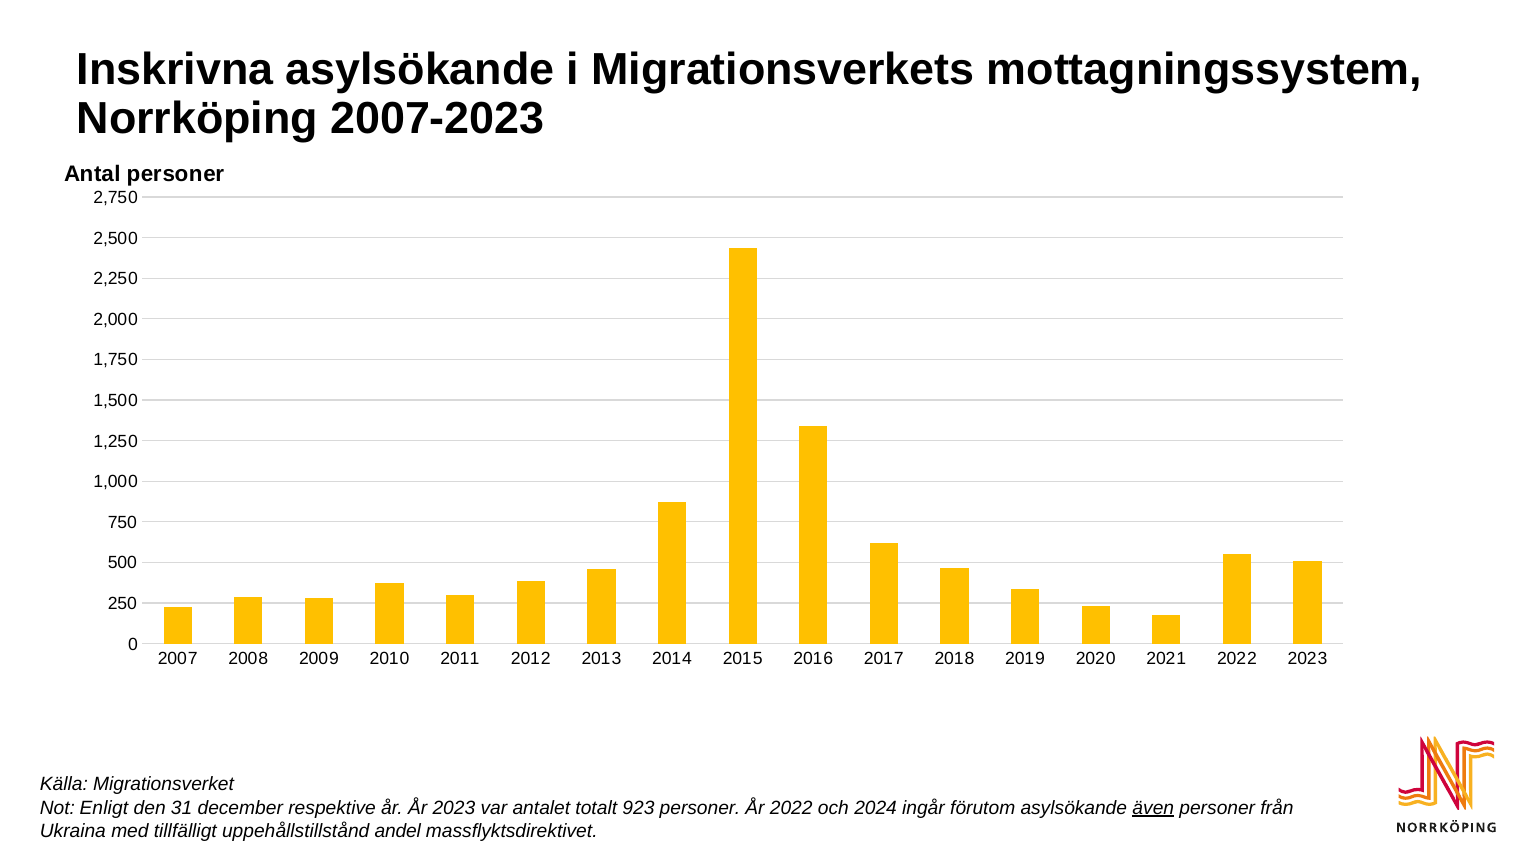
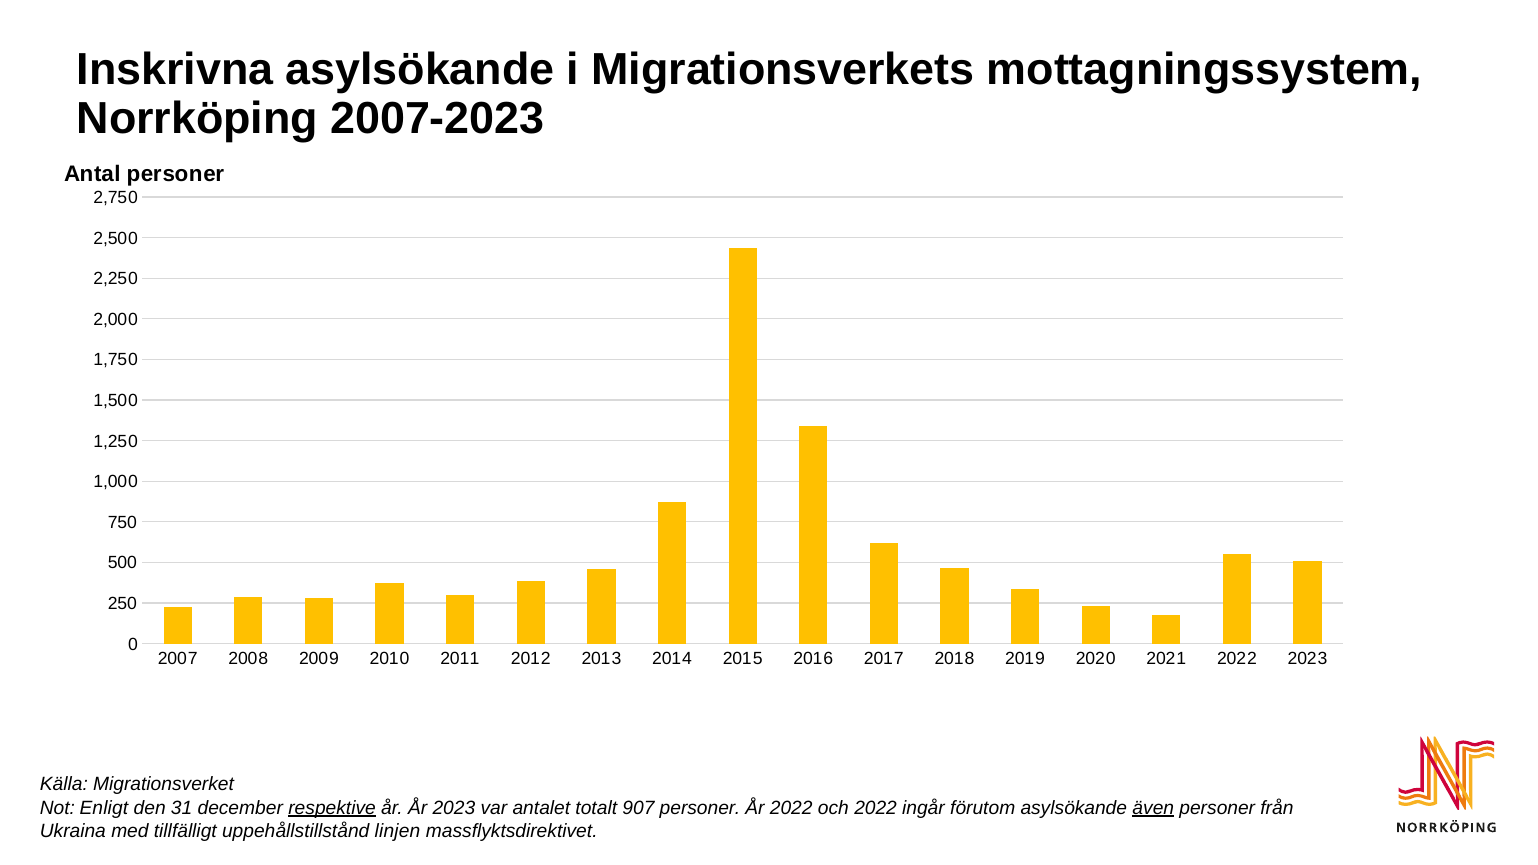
respektive underline: none -> present (332, 808)
923: 923 -> 907 (638, 808)
och 2024: 2024 -> 2022 (876, 808)
andel: andel -> linjen (398, 831)
